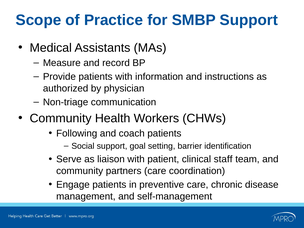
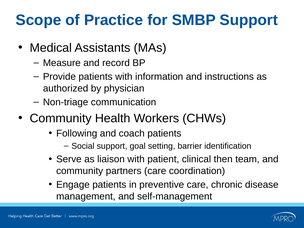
staff: staff -> then (223, 159)
